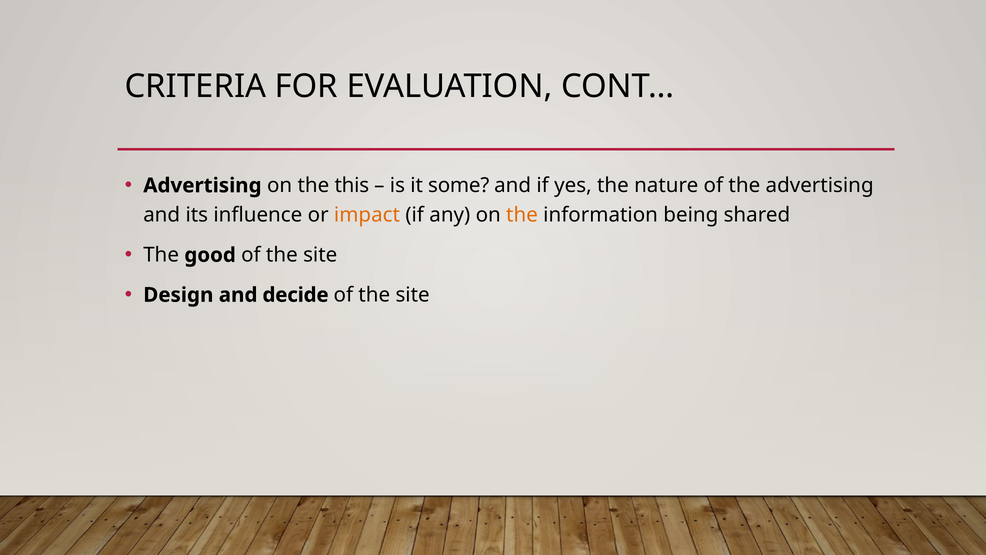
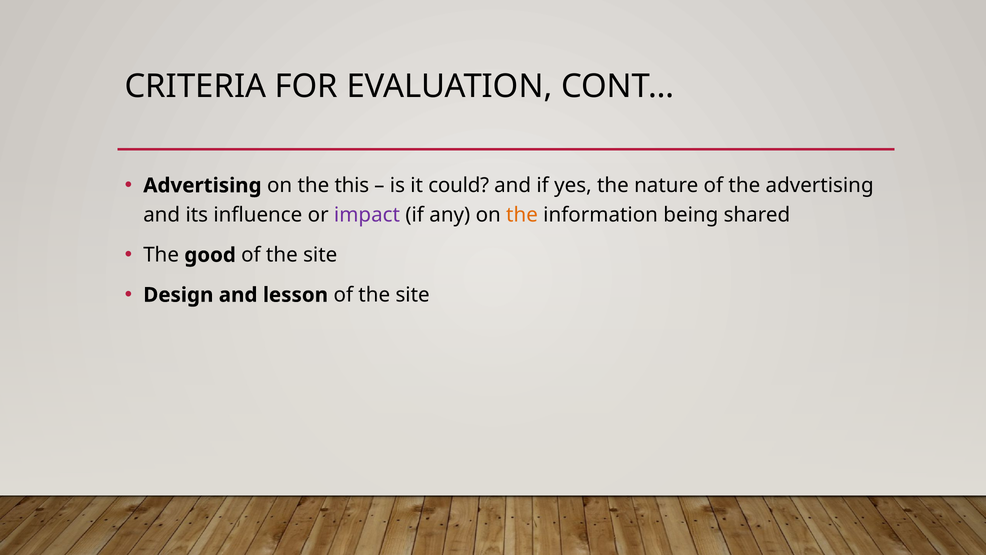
some: some -> could (459, 185)
impact colour: orange -> purple (367, 215)
decide: decide -> lesson (295, 295)
